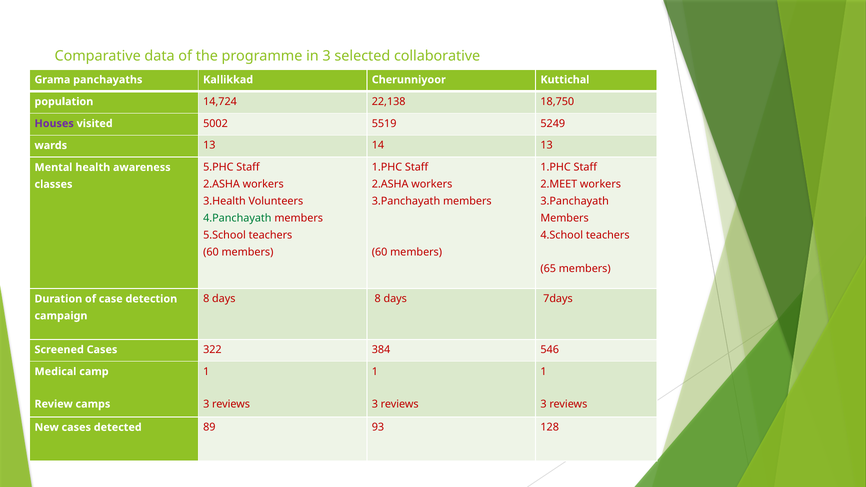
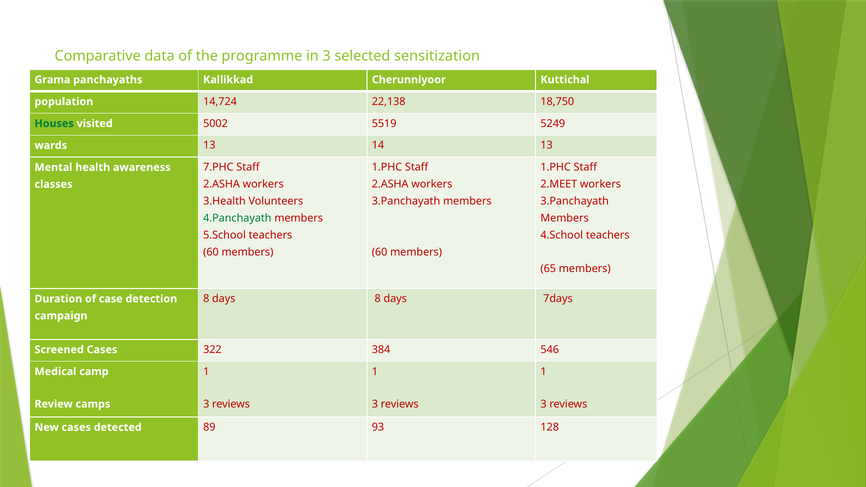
collaborative: collaborative -> sensitization (437, 56)
Houses colour: purple -> green (54, 124)
5.PHC: 5.PHC -> 7.PHC (218, 167)
